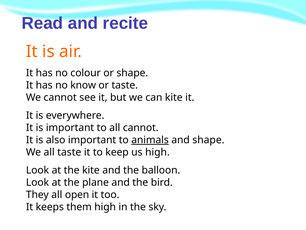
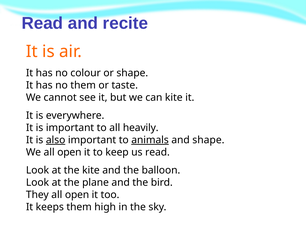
no know: know -> them (83, 85)
all cannot: cannot -> heavily (141, 127)
also underline: none -> present (56, 140)
We all taste: taste -> open (69, 152)
us high: high -> read (157, 152)
